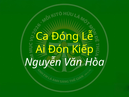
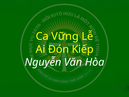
Đóng: Đóng -> Vững (65, 36)
